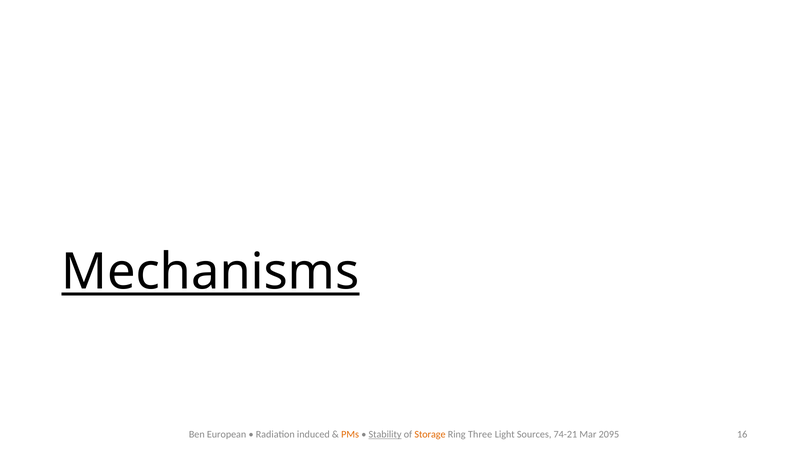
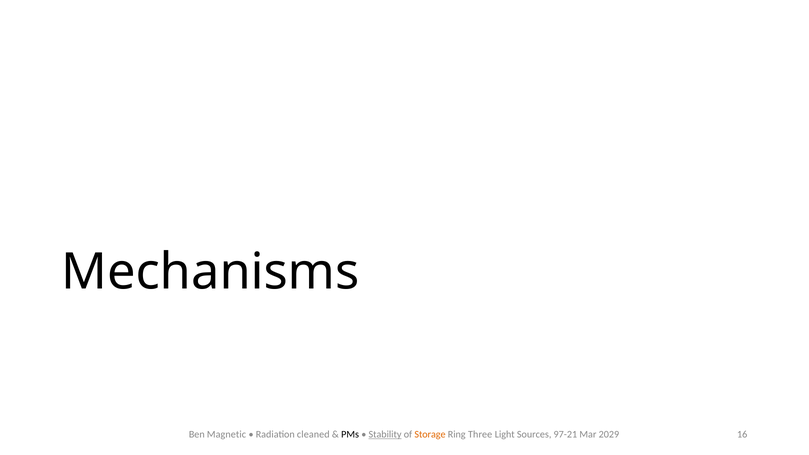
Mechanisms underline: present -> none (210, 272)
European: European -> Magnetic (227, 434)
induced: induced -> cleaned (313, 434)
PMs colour: orange -> black (350, 434)
74-21: 74-21 -> 97-21 (565, 434)
2095: 2095 -> 2029 (609, 434)
